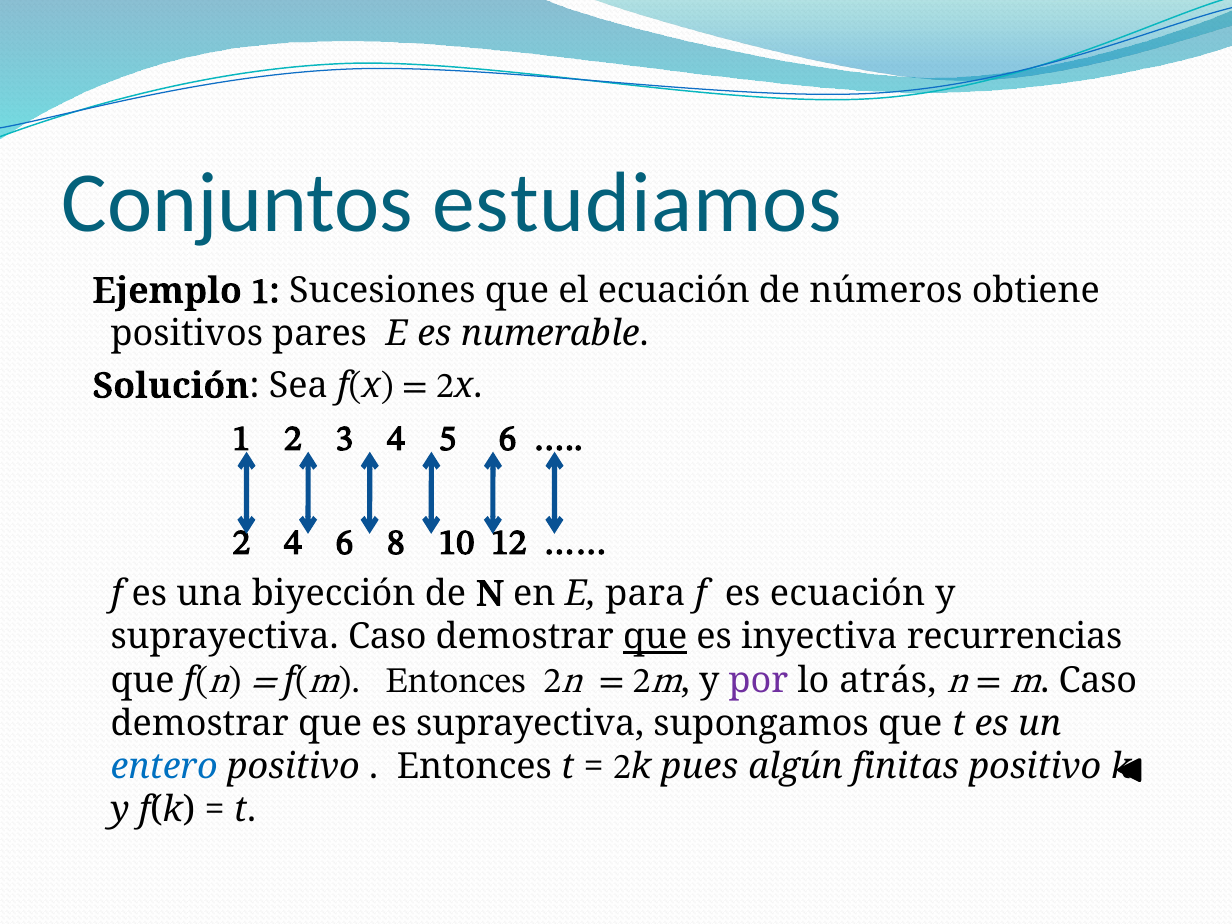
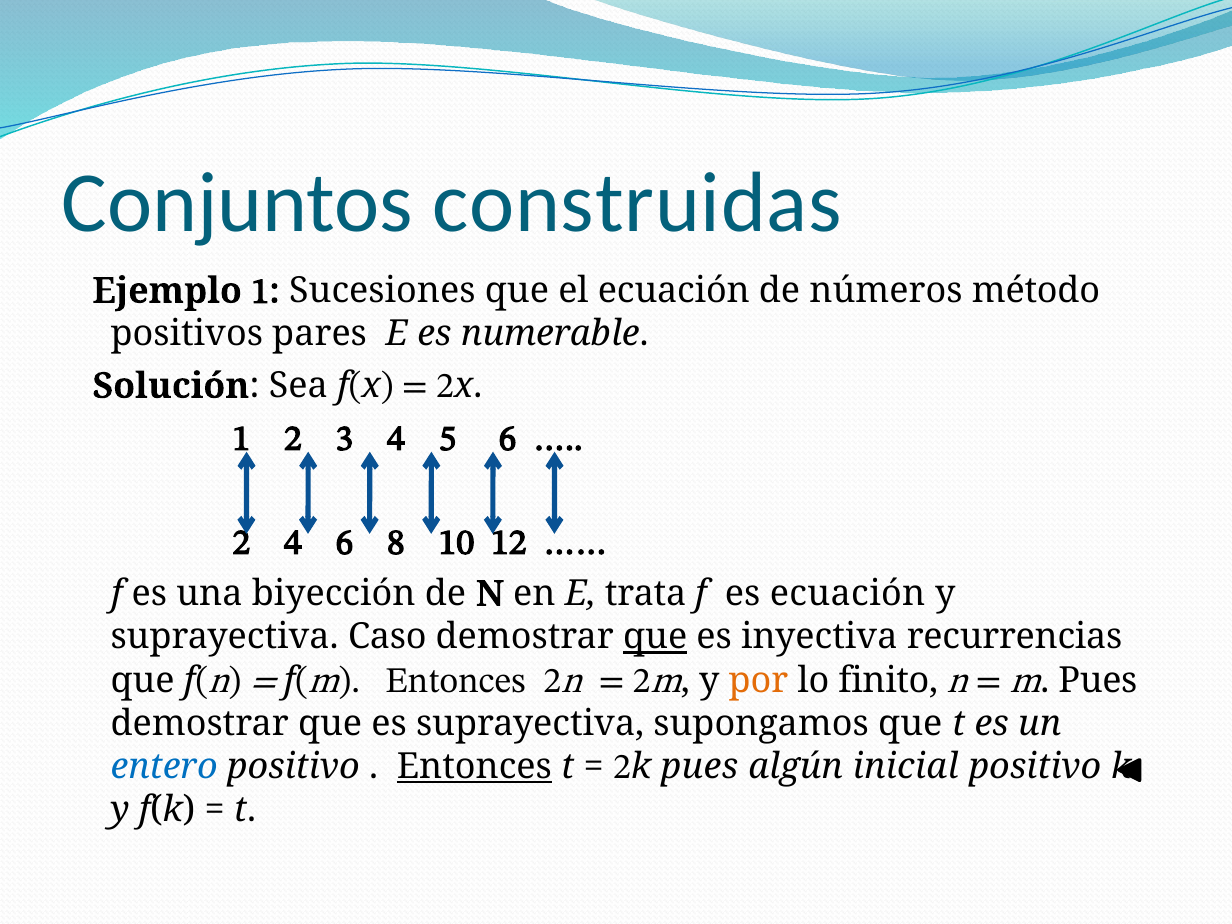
estudiamos: estudiamos -> construidas (637, 203)
obtiene: obtiene -> método (1036, 291)
para: para -> trata (646, 594)
por colour: purple -> orange (759, 680)
atrás: atrás -> finito (888, 680)
Caso: Caso -> Pues (1098, 680)
Entonces underline: none -> present (474, 766)
finitas: finitas -> inicial (906, 766)
